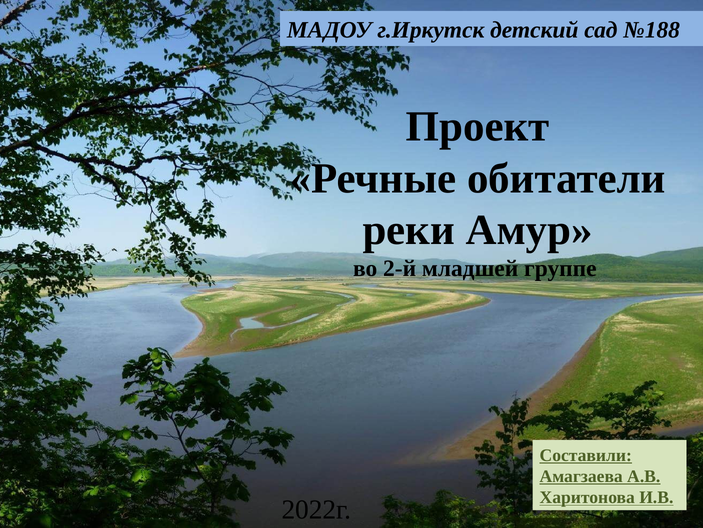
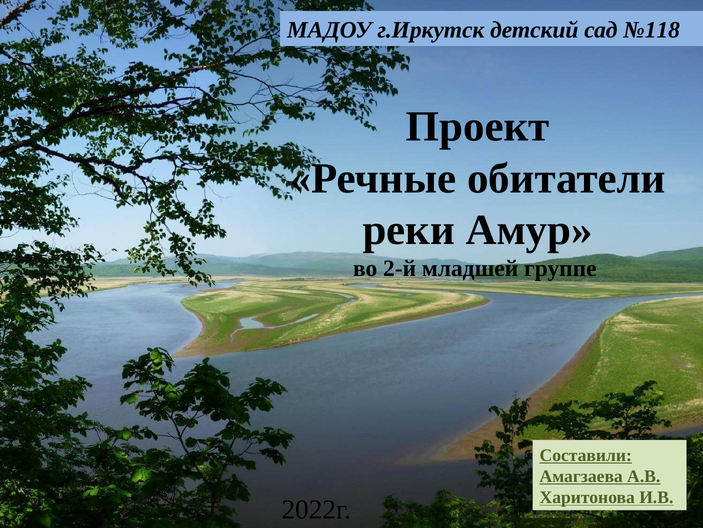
№188: №188 -> №118 (652, 30)
